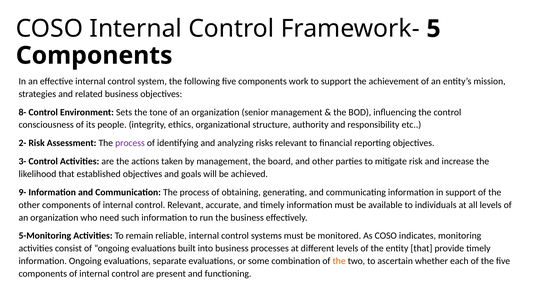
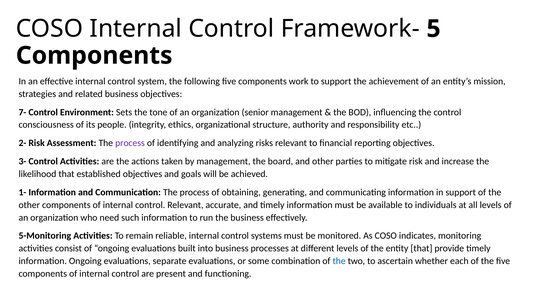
8-: 8- -> 7- (22, 112)
9-: 9- -> 1- (22, 192)
the colour: orange -> blue (339, 261)
